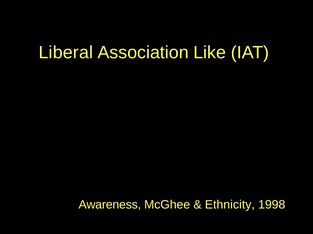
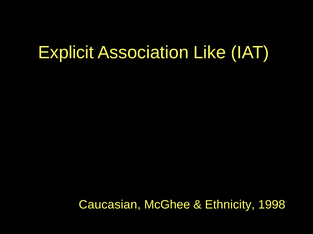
Liberal: Liberal -> Explicit (66, 53)
Awareness: Awareness -> Caucasian (110, 205)
